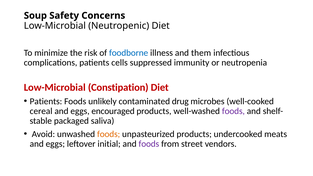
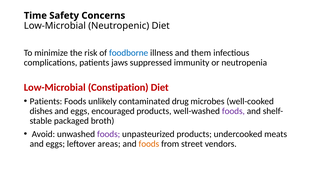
Soup: Soup -> Time (35, 16)
cells: cells -> jaws (120, 63)
cereal: cereal -> dishes (41, 111)
saliva: saliva -> broth (103, 121)
foods colour: orange -> purple (109, 134)
initial: initial -> areas (109, 144)
foods colour: purple -> orange (149, 144)
